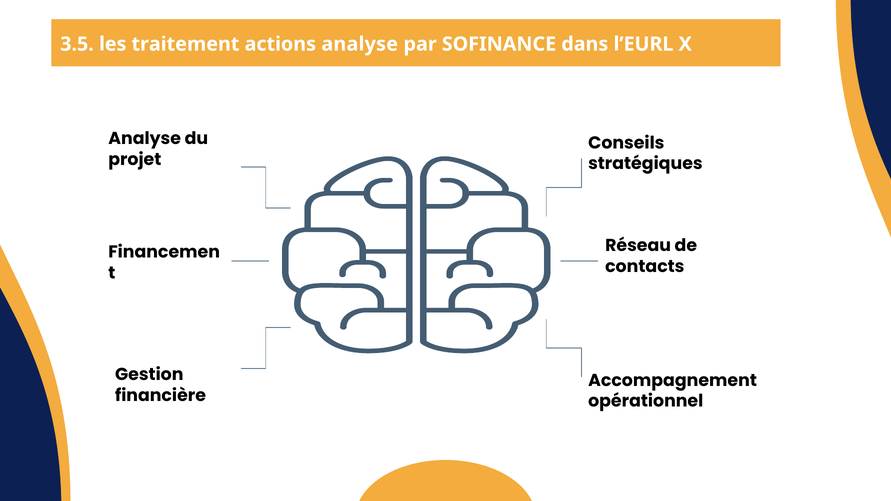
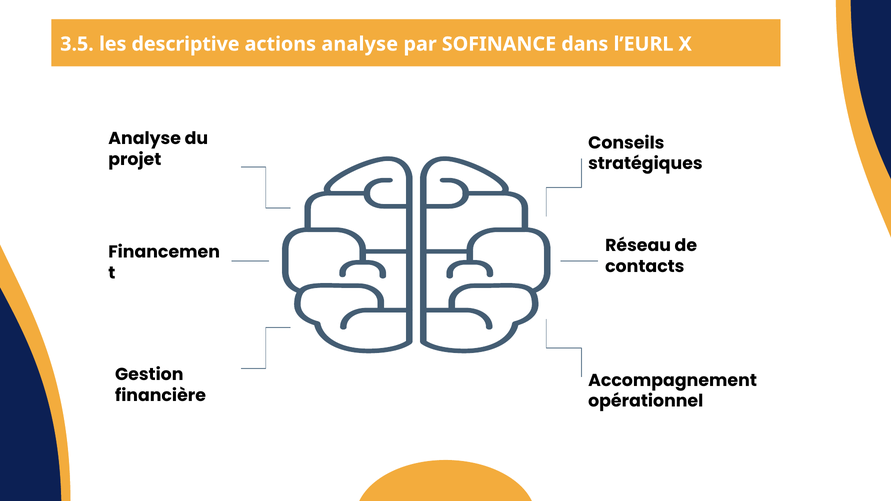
traitement: traitement -> descriptive (186, 44)
